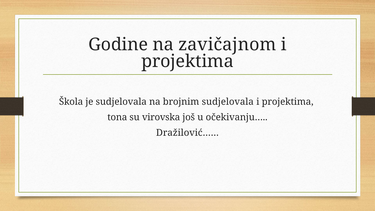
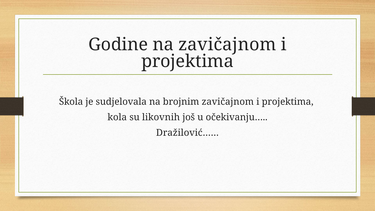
brojnim sudjelovala: sudjelovala -> zavičajnom (228, 102)
tona: tona -> kola (117, 117)
virovska: virovska -> likovnih (161, 117)
